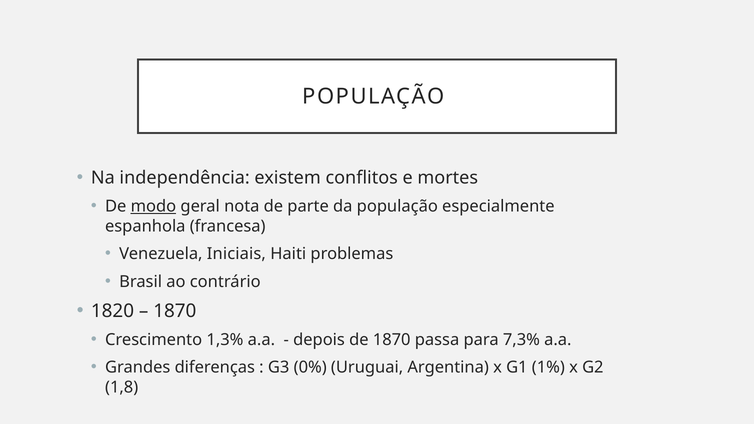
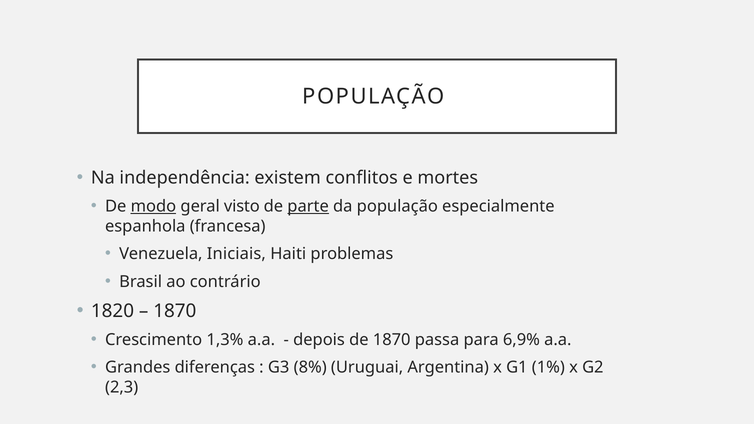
nota: nota -> visto (242, 207)
parte underline: none -> present (308, 207)
7,3%: 7,3% -> 6,9% (521, 340)
0%: 0% -> 8% (310, 367)
1,8: 1,8 -> 2,3 (122, 387)
